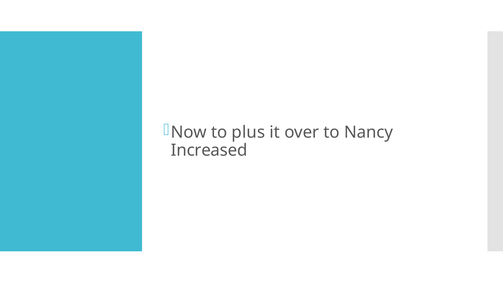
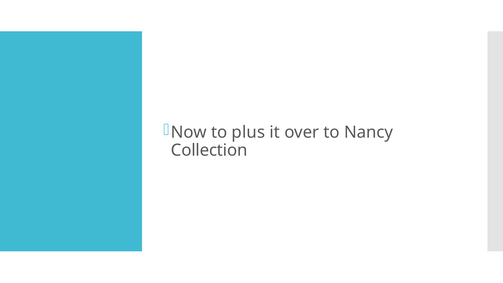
Increased: Increased -> Collection (209, 150)
